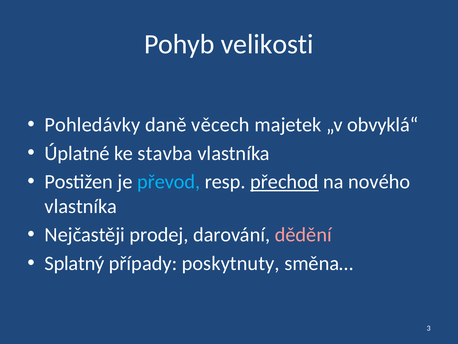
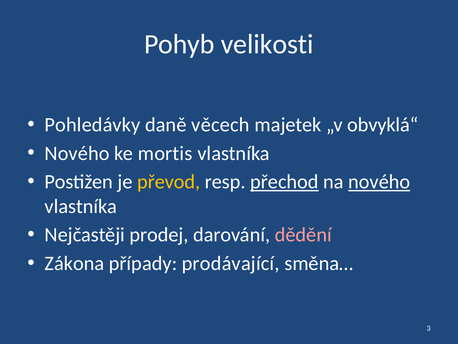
Úplatné: Úplatné -> Nového (77, 153)
stavba: stavba -> mortis (165, 153)
převod colour: light blue -> yellow (169, 182)
nového underline: none -> present (379, 182)
Splatný: Splatný -> Zákona (74, 263)
poskytnuty: poskytnuty -> prodávající (231, 263)
